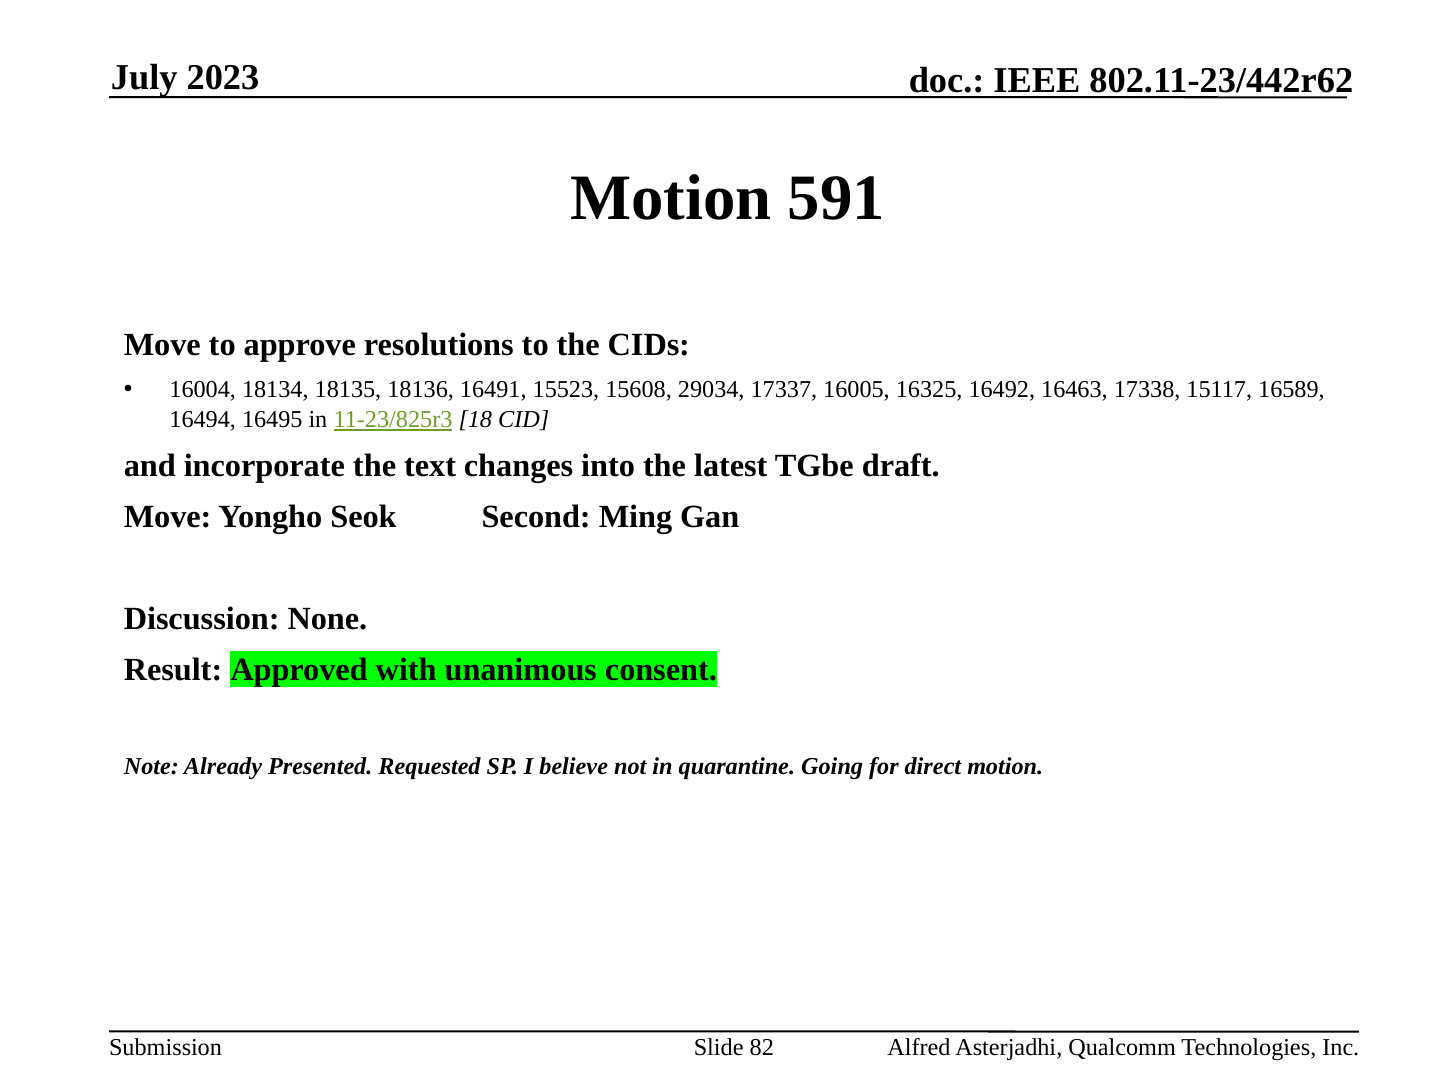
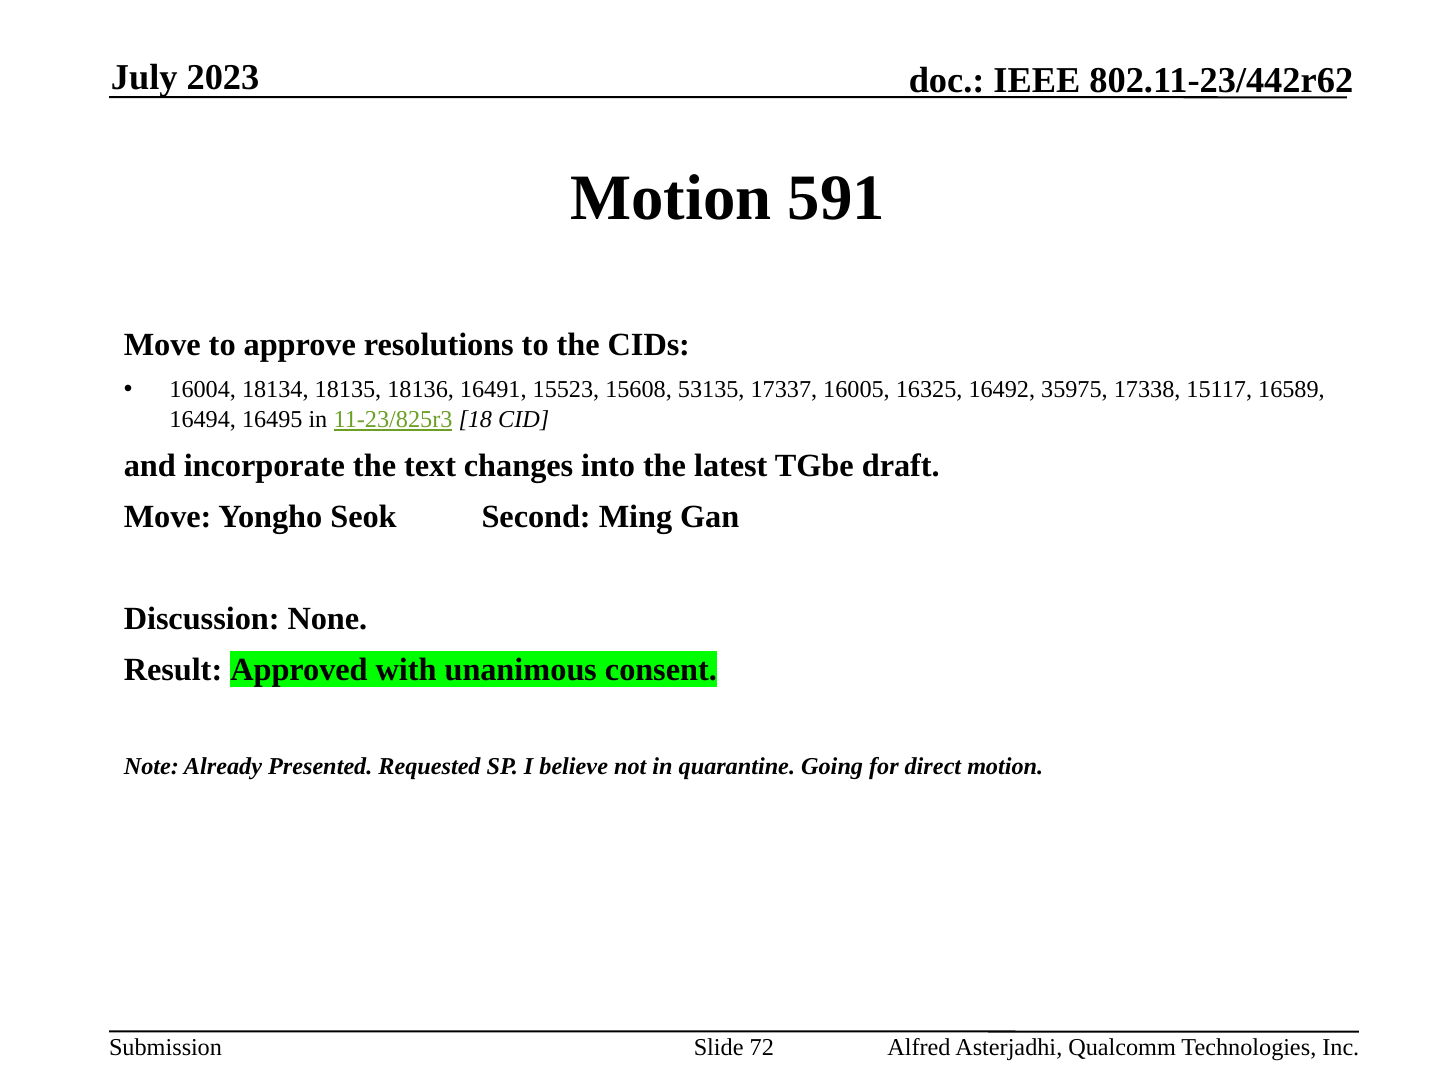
29034: 29034 -> 53135 (711, 390)
16463: 16463 -> 35975 (1074, 390)
82: 82 -> 72 (762, 1047)
